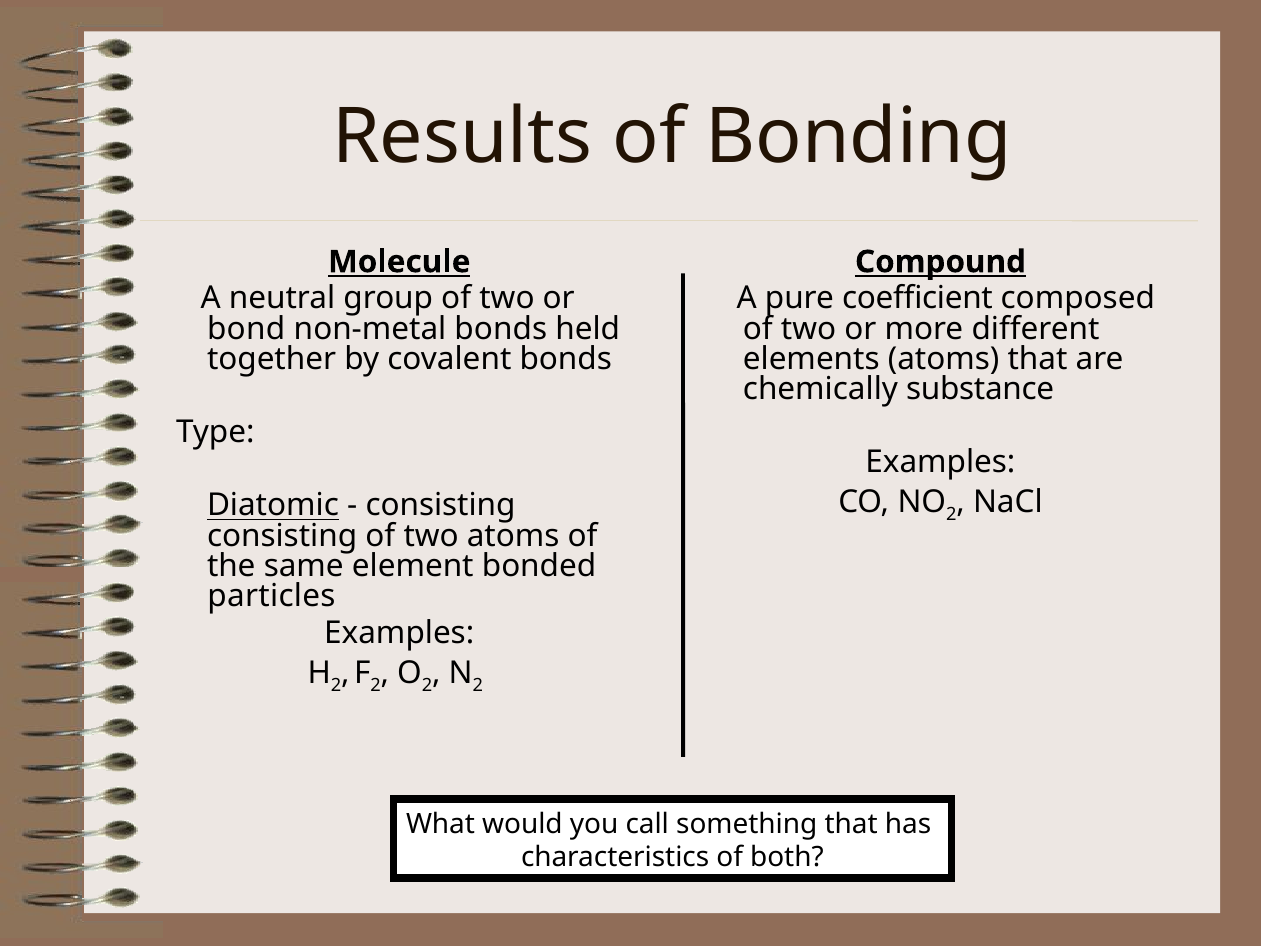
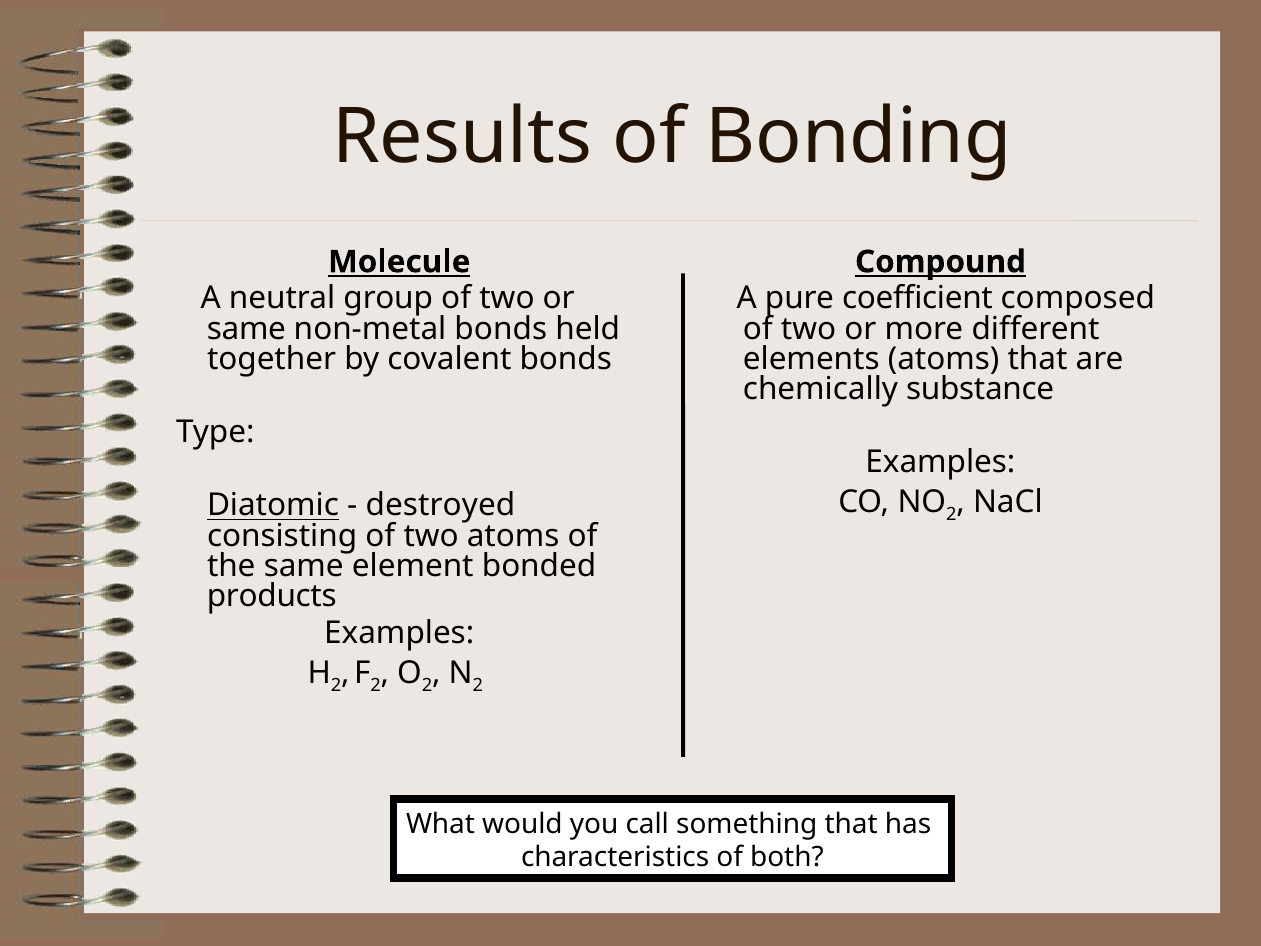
bond: bond -> same (246, 329)
consisting: consisting -> destroyed (440, 505)
particles: particles -> products (272, 596)
